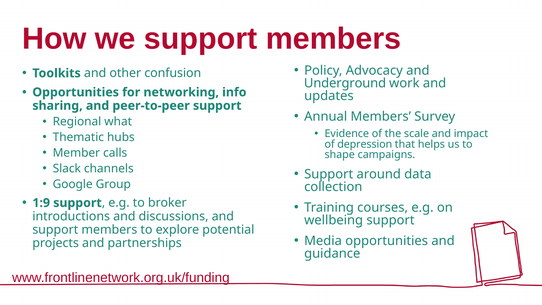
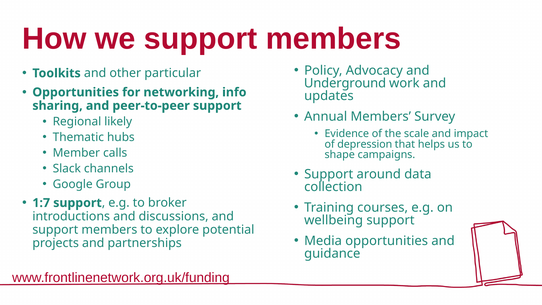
confusion: confusion -> particular (173, 73)
what: what -> likely (118, 122)
1:9: 1:9 -> 1:7 (41, 203)
